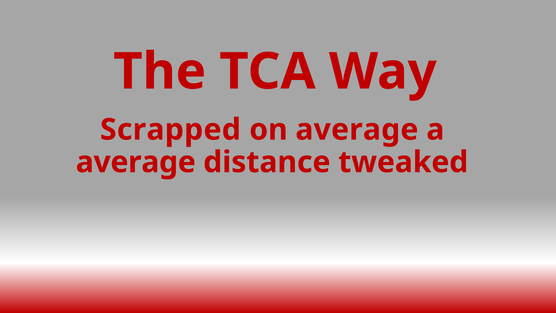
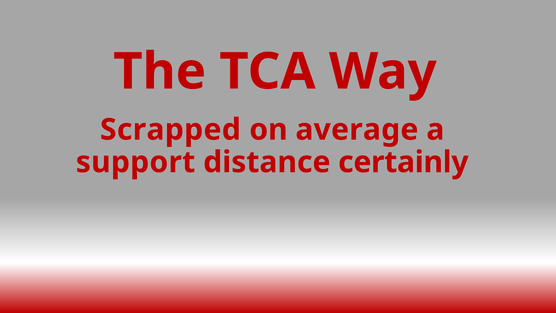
average: average -> support (136, 162)
tweaked: tweaked -> certainly (403, 162)
